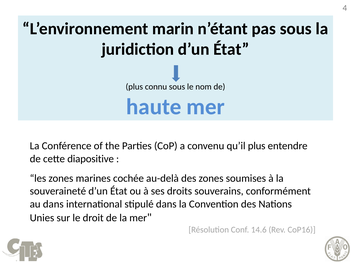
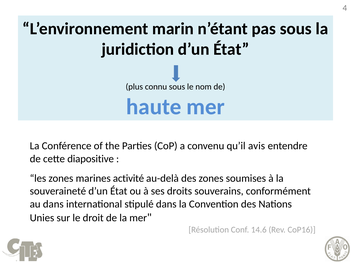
qu’il plus: plus -> avis (257, 146)
cochée: cochée -> activité (128, 178)
